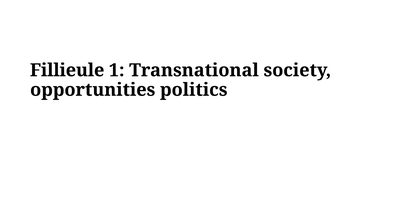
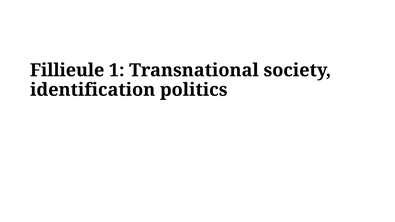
opportunities: opportunities -> identification (93, 90)
